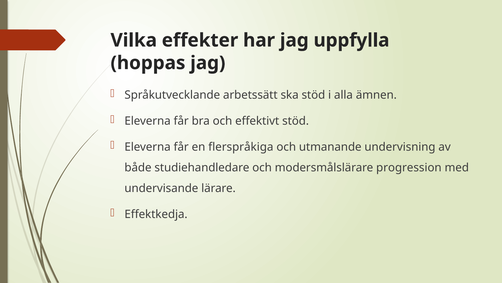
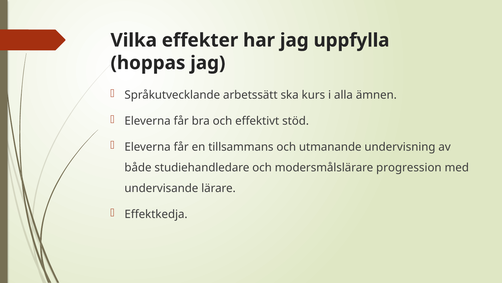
ska stöd: stöd -> kurs (313, 95)
flerspråkiga: flerspråkiga -> tillsammans (241, 147)
